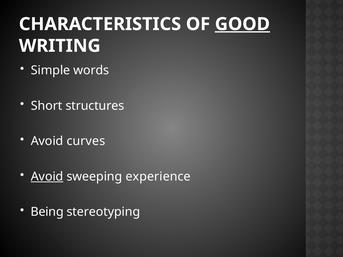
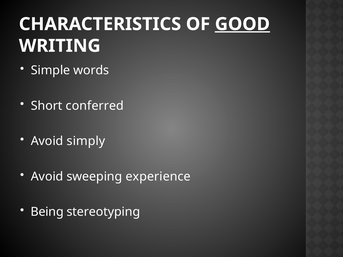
structures: structures -> conferred (95, 106)
curves: curves -> simply (86, 141)
Avoid underline: present -> none (47, 177)
